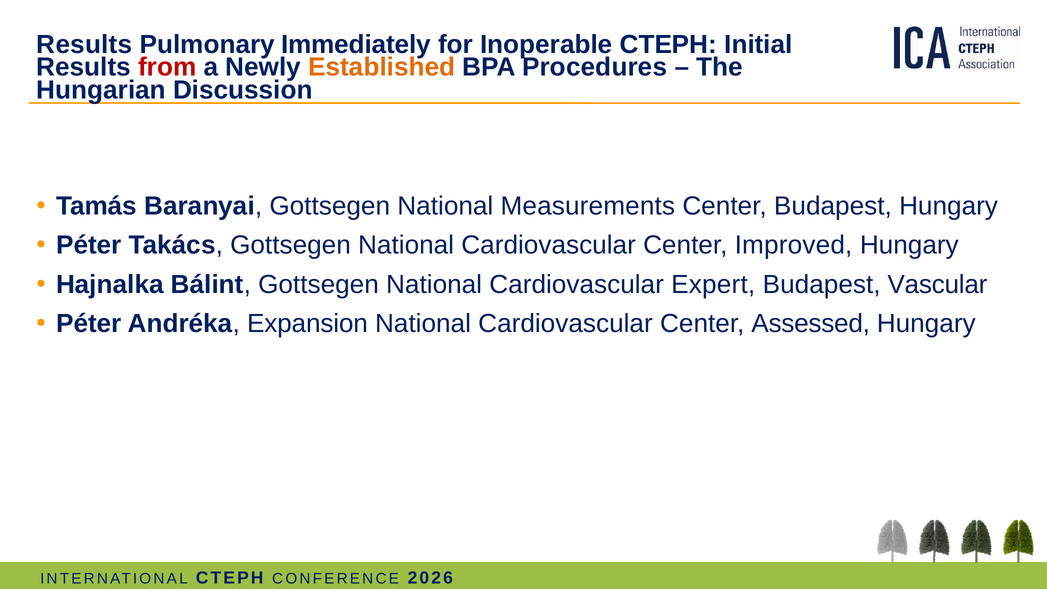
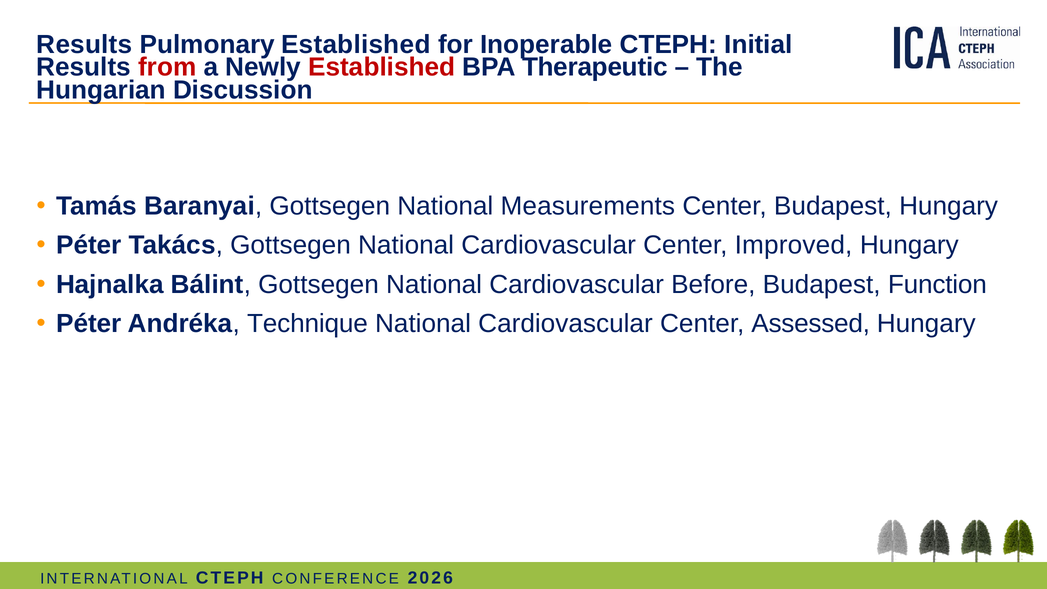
Pulmonary Immediately: Immediately -> Established (356, 45)
Established colour: orange -> red (382, 67)
Procedures: Procedures -> Therapeutic (595, 67)
Expert: Expert -> Before (713, 284)
Vascular: Vascular -> Function (937, 284)
Expansion: Expansion -> Technique (307, 324)
